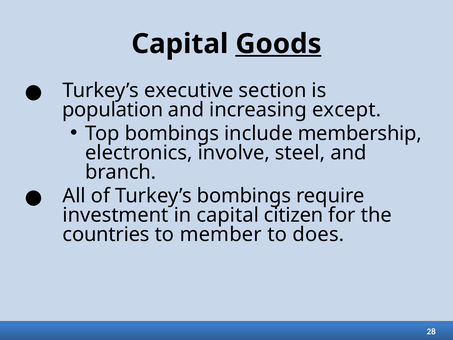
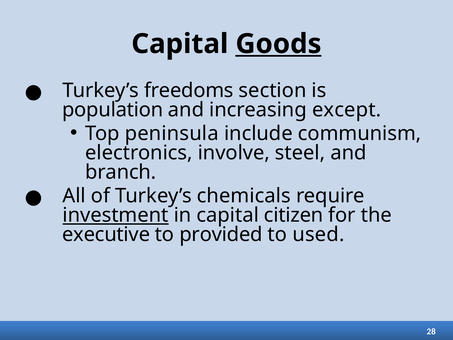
executive: executive -> freedoms (189, 90)
Top bombings: bombings -> peninsula (172, 133)
membership: membership -> communism (360, 133)
Turkey’s bombings: bombings -> chemicals (244, 196)
investment underline: none -> present (116, 215)
countries: countries -> executive (106, 234)
member: member -> provided (221, 234)
does: does -> used (319, 234)
